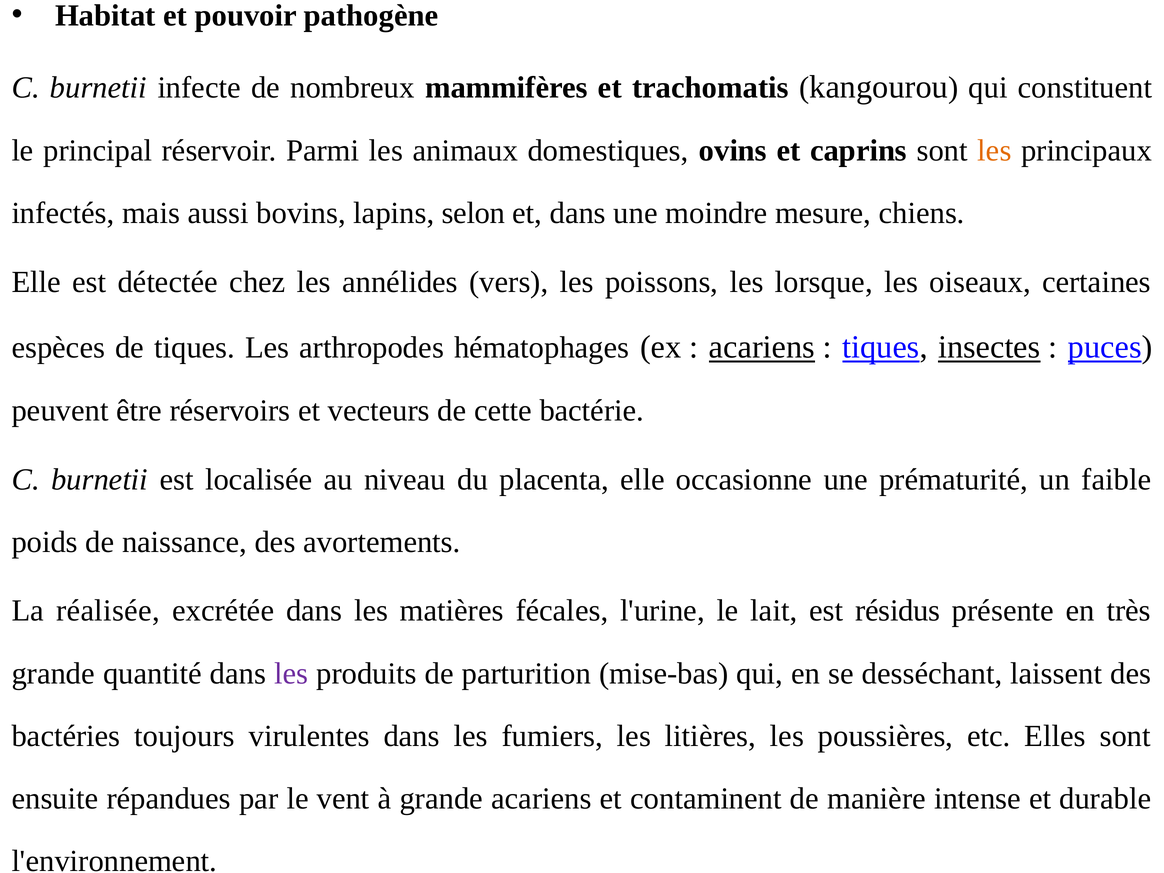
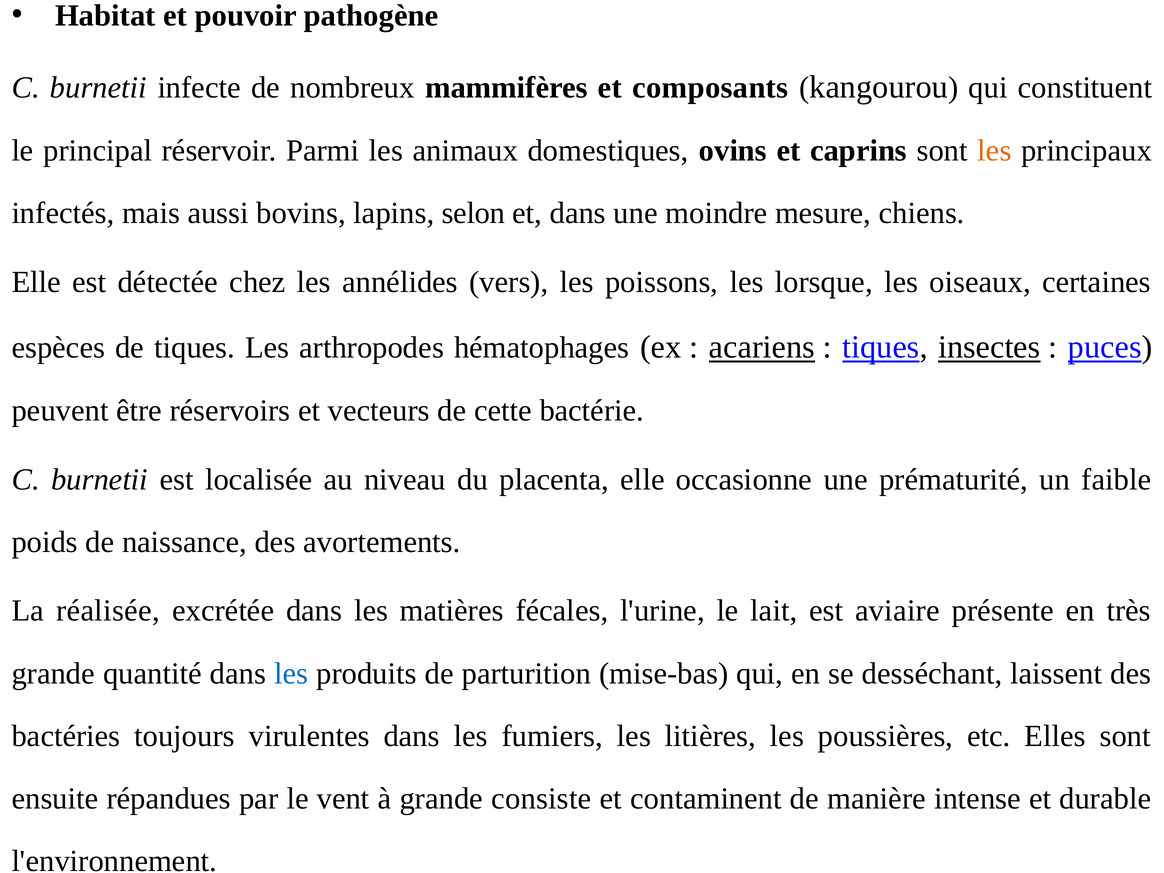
trachomatis: trachomatis -> composants (710, 88)
résidus: résidus -> aviaire (897, 611)
les colour: purple -> blue (291, 673)
grande acariens: acariens -> consiste (541, 799)
